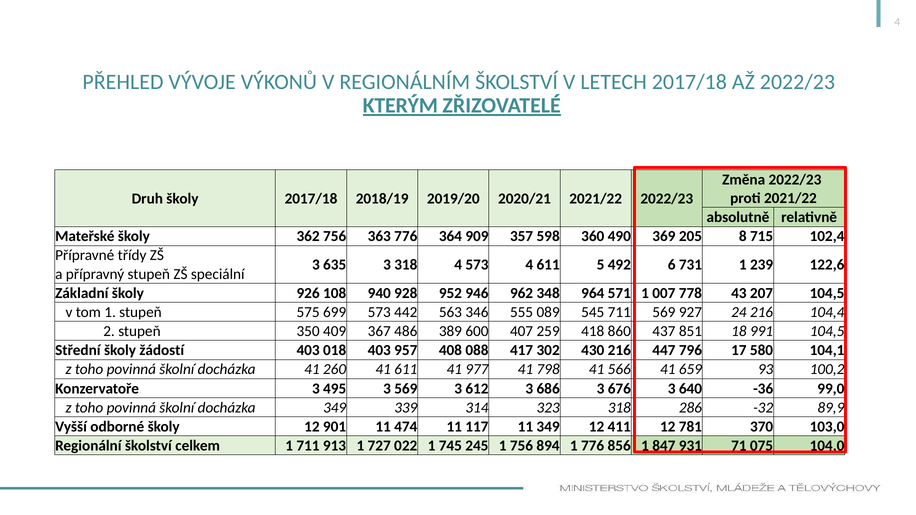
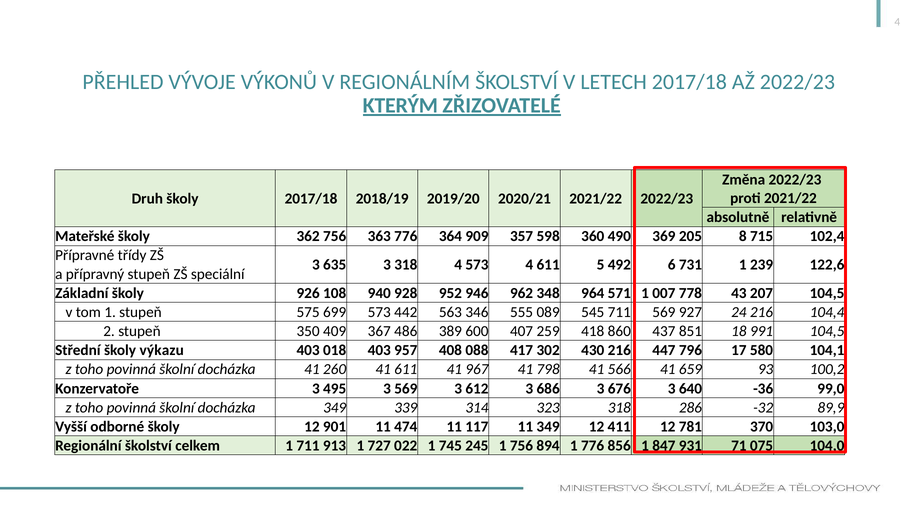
žádostí: žádostí -> výkazu (162, 351)
977: 977 -> 967 (477, 370)
